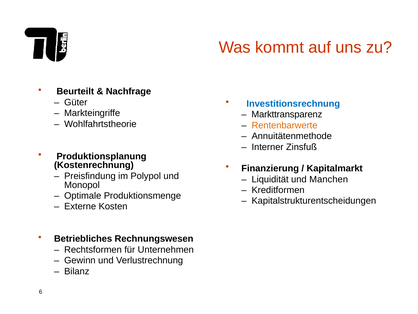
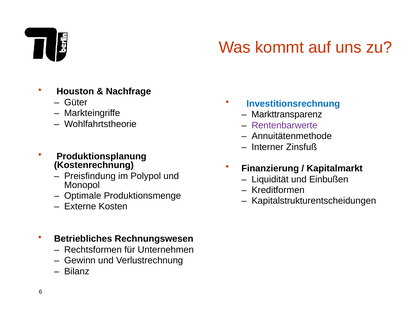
Beurteilt: Beurteilt -> Houston (75, 91)
Rentenbarwerte colour: orange -> purple (285, 125)
Manchen: Manchen -> Einbußen (329, 179)
